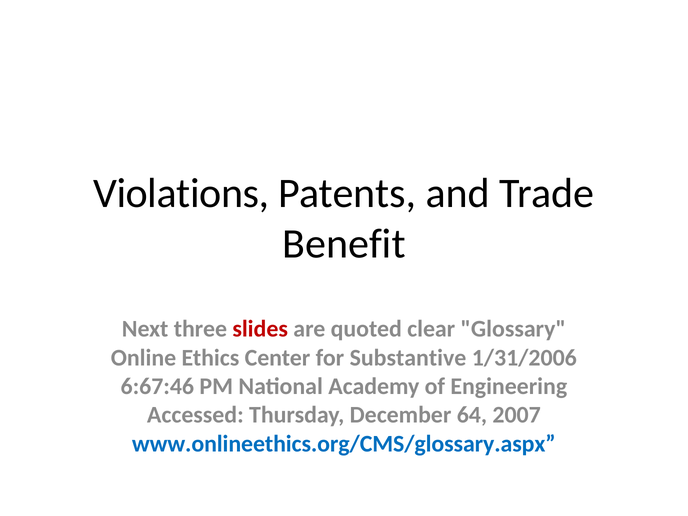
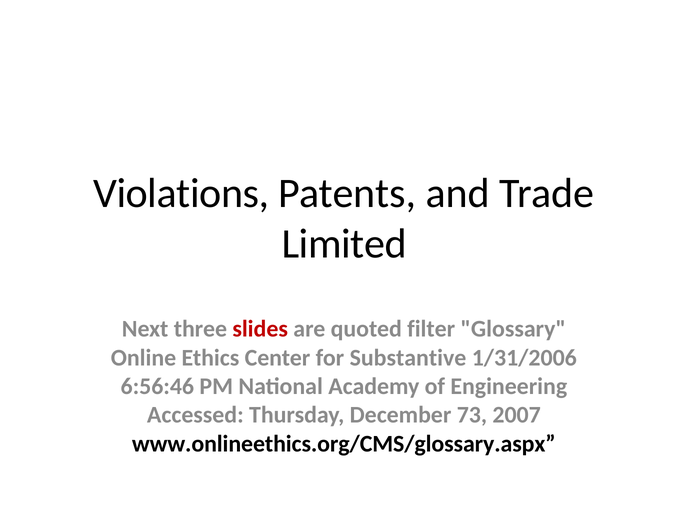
Benefit: Benefit -> Limited (344, 244)
clear: clear -> filter (431, 329)
6:67:46: 6:67:46 -> 6:56:46 (157, 386)
64: 64 -> 73 (472, 415)
www.onlineethics.org/CMS/glossary.aspx colour: blue -> black (344, 444)
